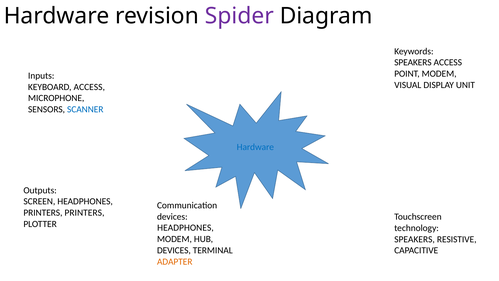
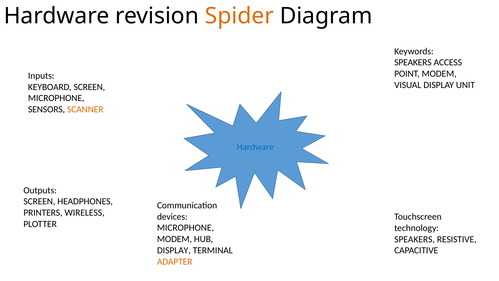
Spider colour: purple -> orange (239, 16)
KEYBOARD ACCESS: ACCESS -> SCREEN (89, 87)
SCANNER colour: blue -> orange (85, 109)
PRINTERS PRINTERS: PRINTERS -> WIRELESS (85, 213)
HEADPHONES: HEADPHONES -> MICROPHONE (185, 228)
DEVICES: DEVICES -> DISPLAY (174, 250)
